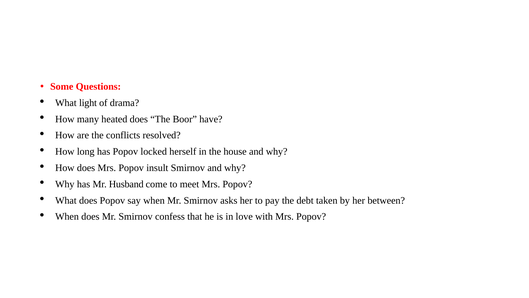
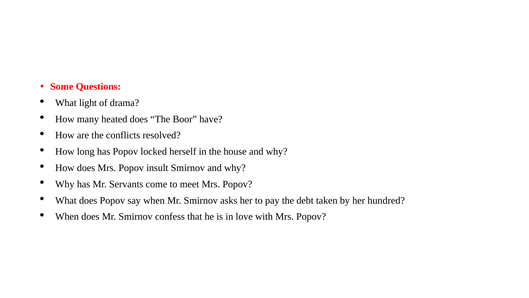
Husband: Husband -> Servants (126, 184)
between: between -> hundred (386, 200)
